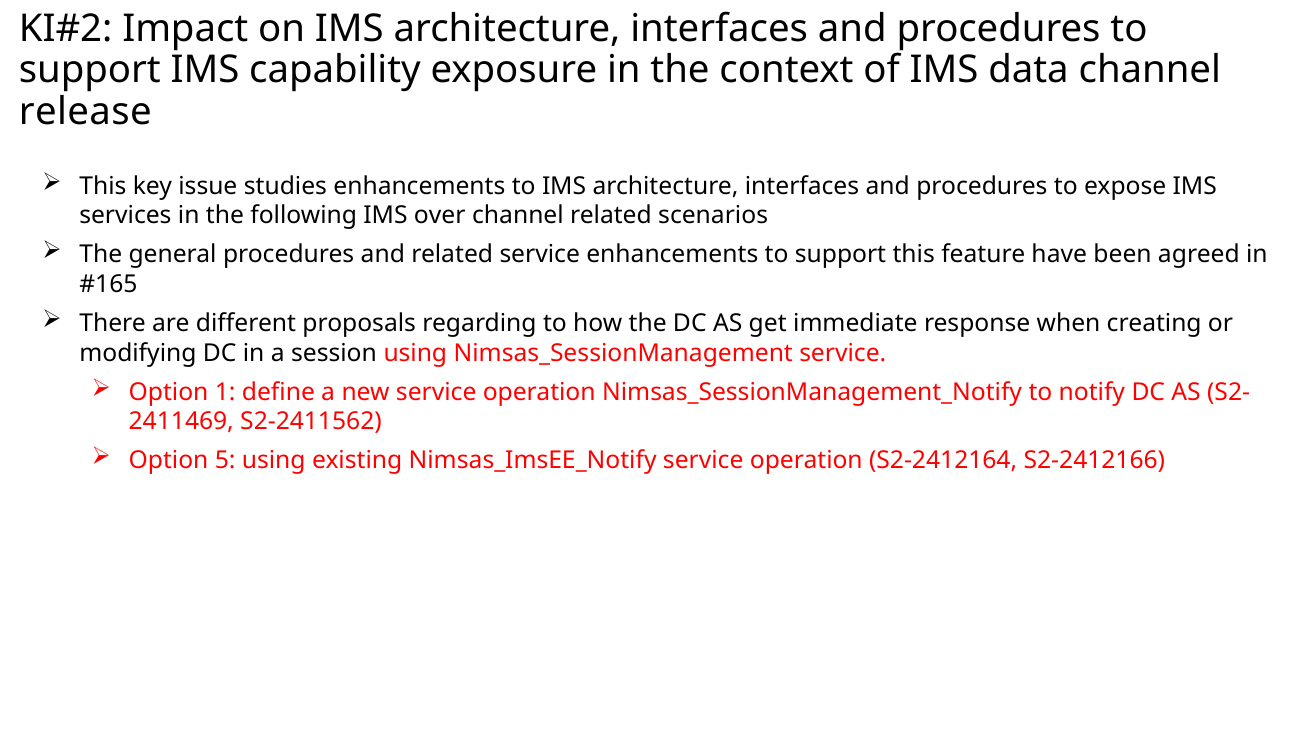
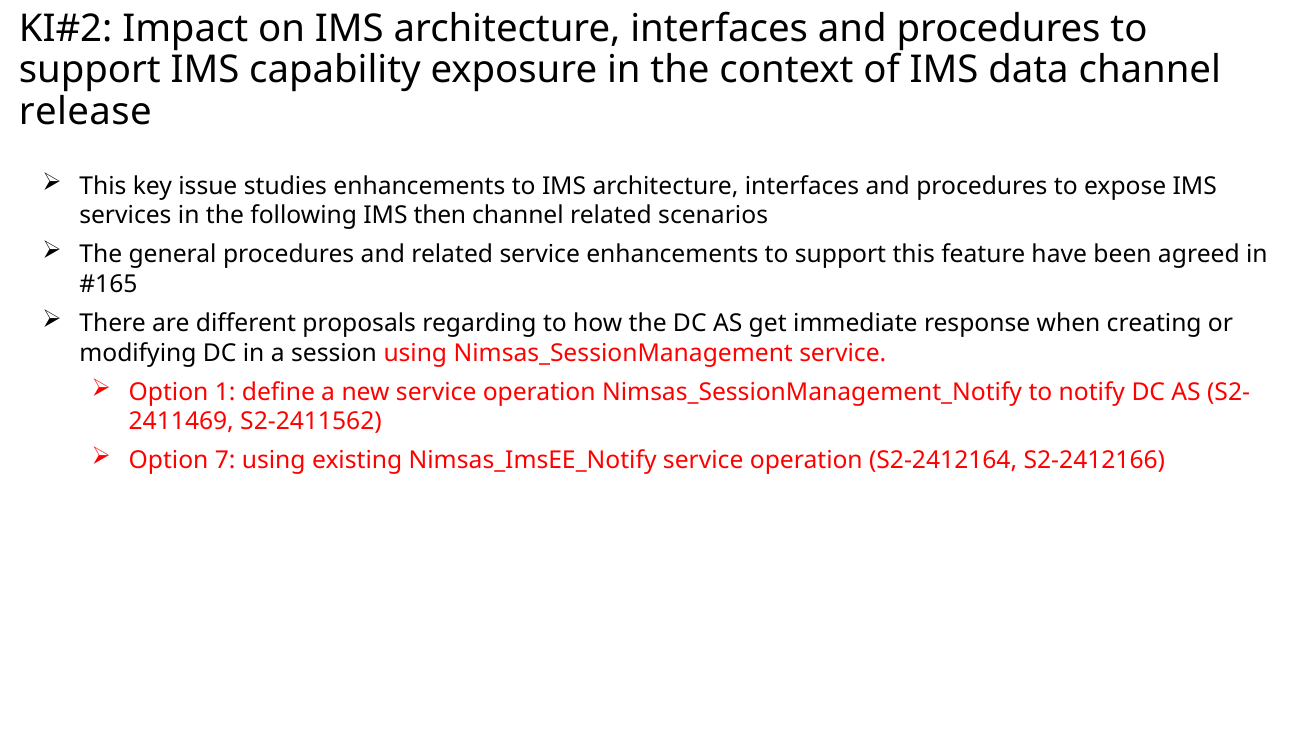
over: over -> then (440, 216)
5: 5 -> 7 (225, 461)
